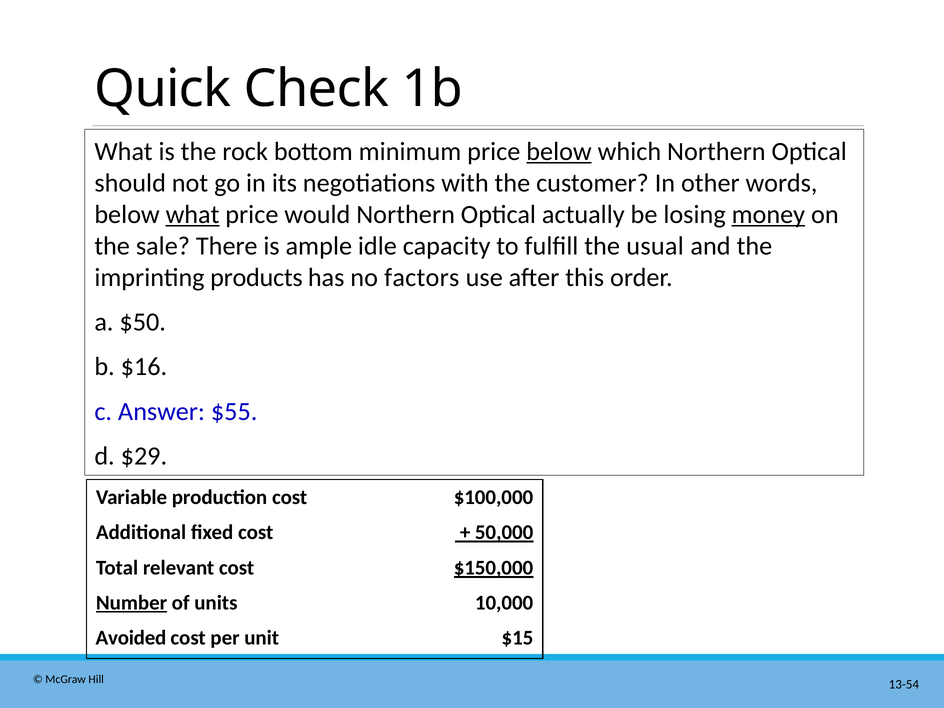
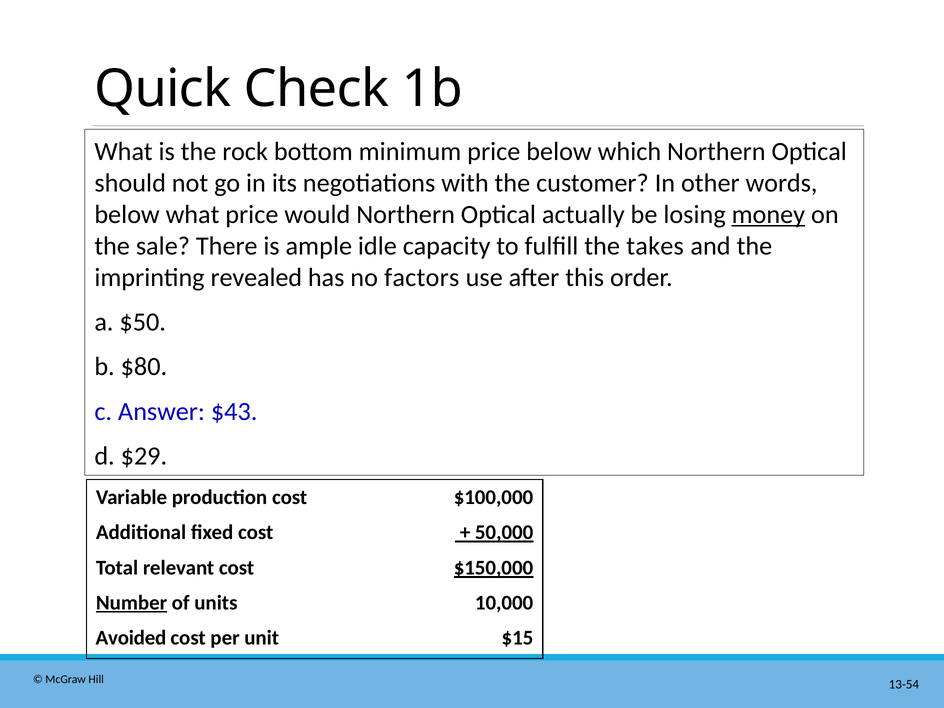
below underline: present -> none (559, 152)
what underline: present -> none (193, 215)
usual: usual -> takes (655, 246)
products: products -> revealed (256, 278)
$16: $16 -> $80 (144, 367)
$55: $55 -> $43 (234, 411)
